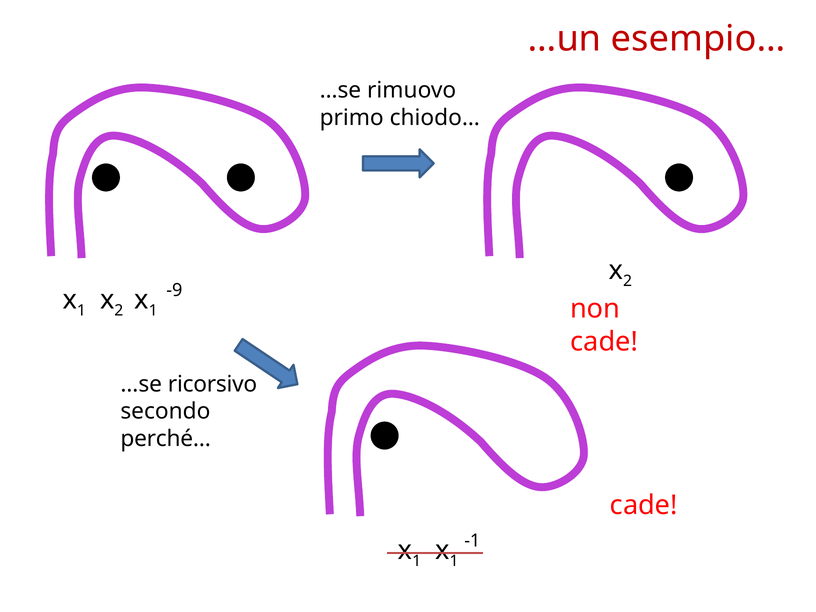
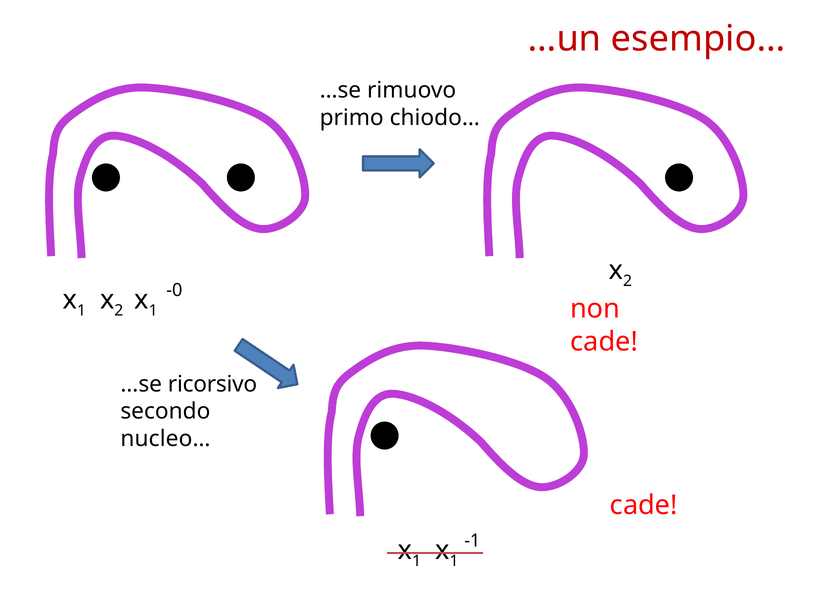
-9: -9 -> -0 (174, 290)
perché…: perché… -> nucleo… (165, 439)
